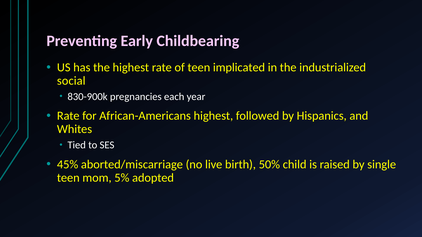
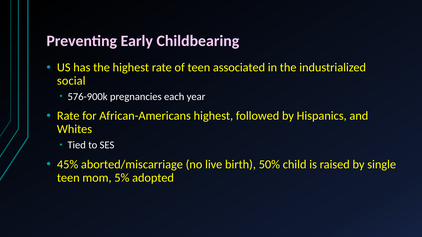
implicated: implicated -> associated (239, 68)
830-900k: 830-900k -> 576-900k (88, 97)
